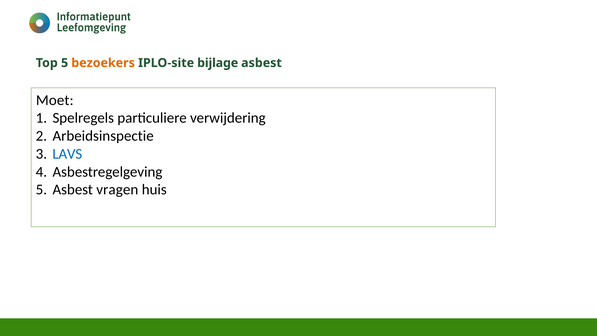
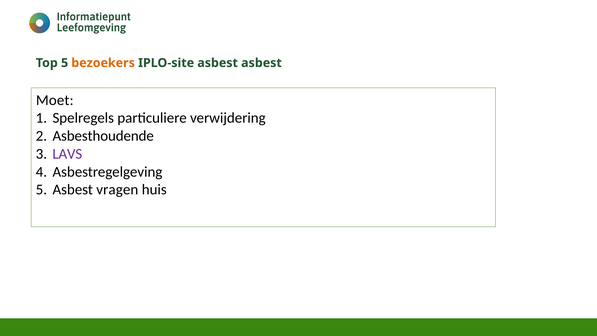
IPLO-site bijlage: bijlage -> asbest (218, 63)
Arbeidsinspectie: Arbeidsinspectie -> Asbesthoudende (103, 136)
LAVS colour: blue -> purple (67, 154)
